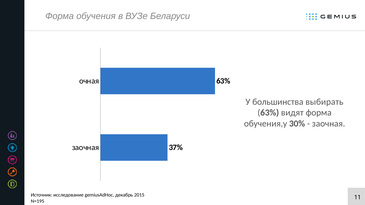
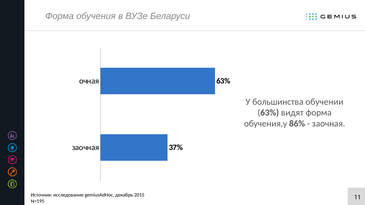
выбирать: выбирать -> обучении (324, 102)
30%: 30% -> 86% (297, 124)
